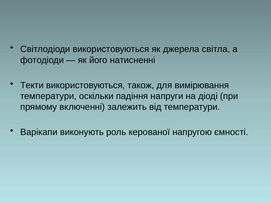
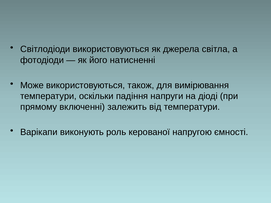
Текти: Текти -> Може (32, 85)
